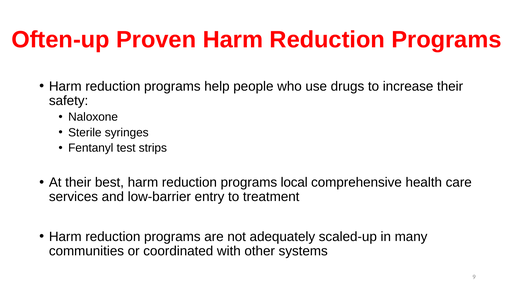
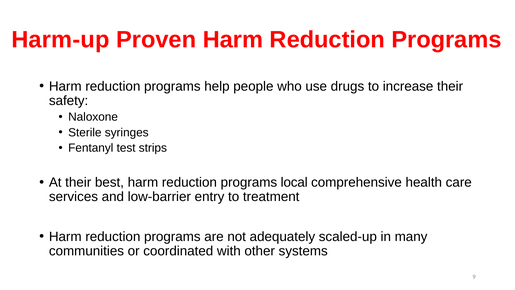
Often-up: Often-up -> Harm-up (60, 40)
